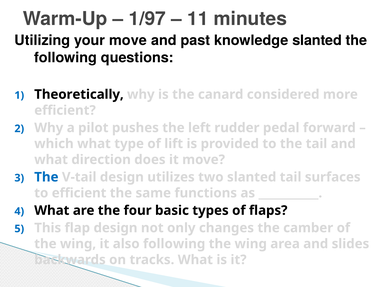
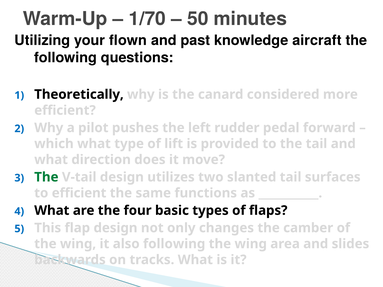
1/97: 1/97 -> 1/70 (147, 19)
11: 11 -> 50 (198, 19)
your move: move -> flown (128, 40)
knowledge slanted: slanted -> aircraft (317, 40)
The colour: blue -> green (46, 177)
